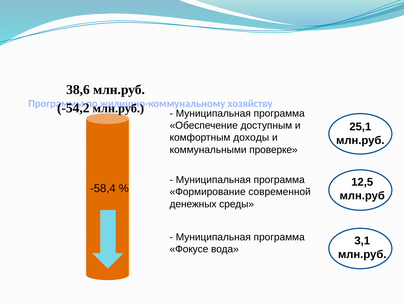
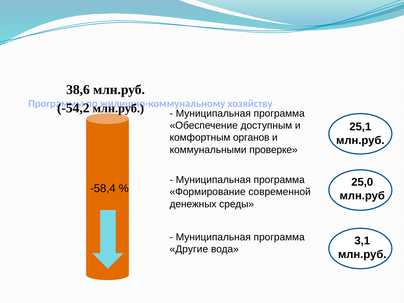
доходы: доходы -> органов (251, 138)
12,5: 12,5 -> 25,0 (362, 182)
Фокусе: Фокусе -> Другие (189, 249)
